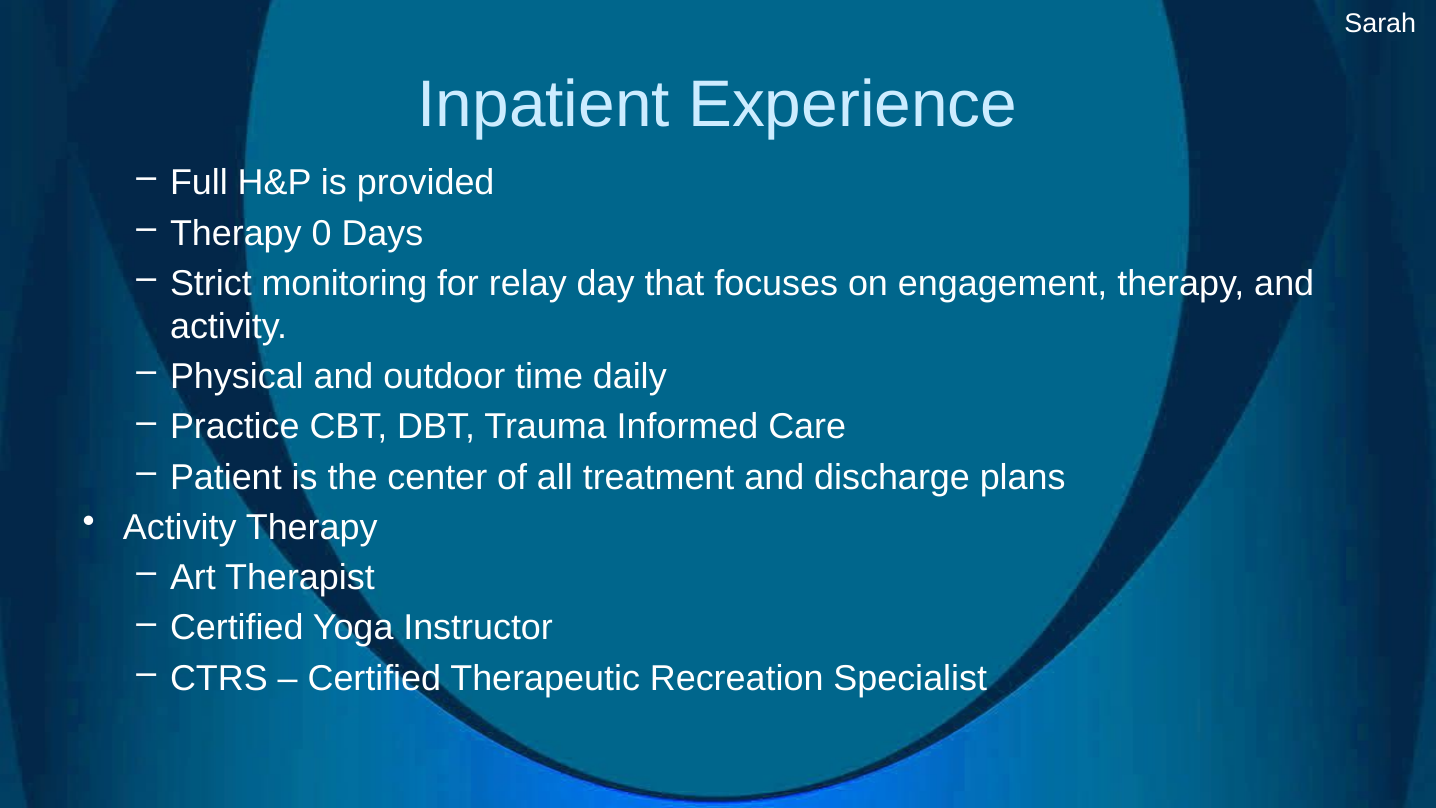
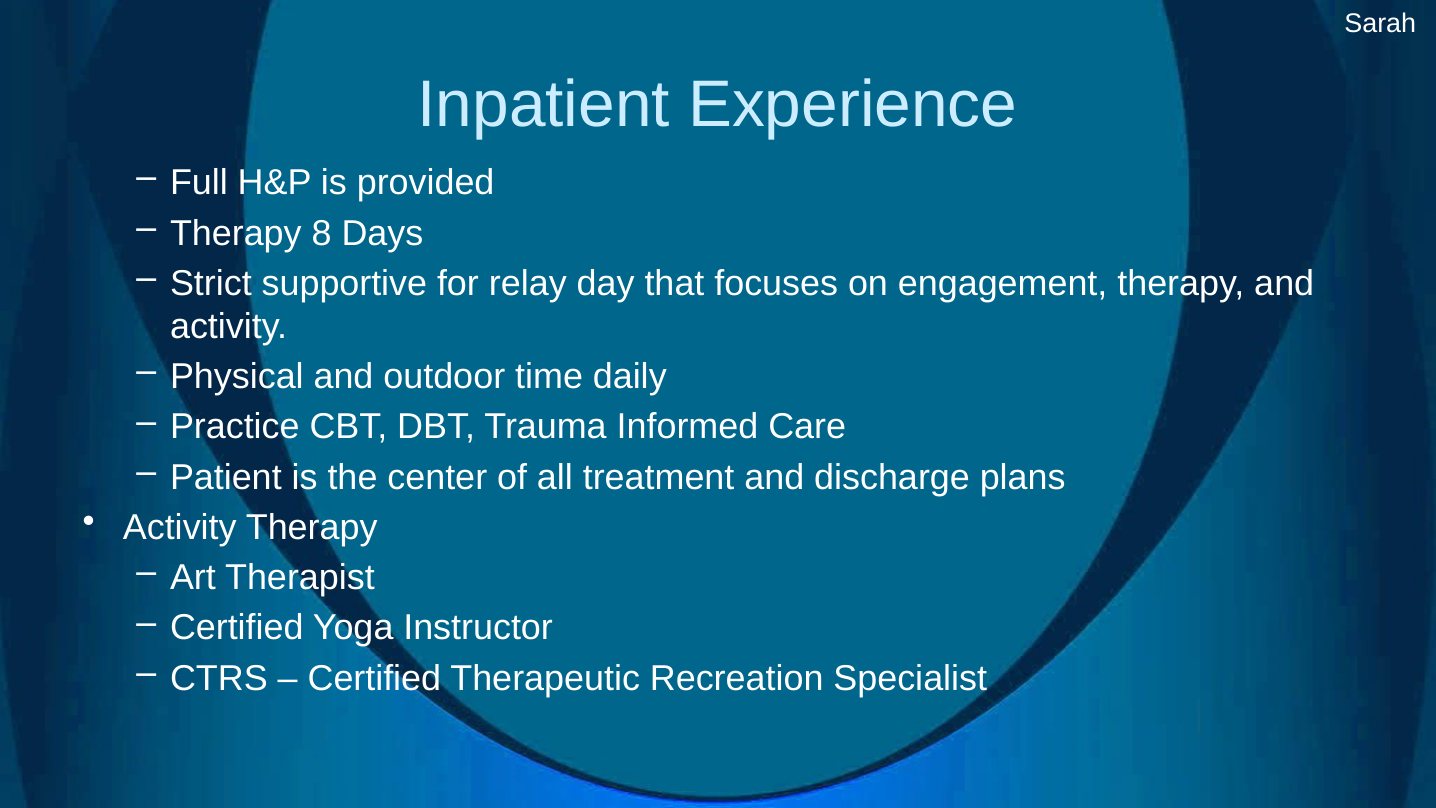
0: 0 -> 8 (322, 233)
monitoring: monitoring -> supportive (344, 283)
